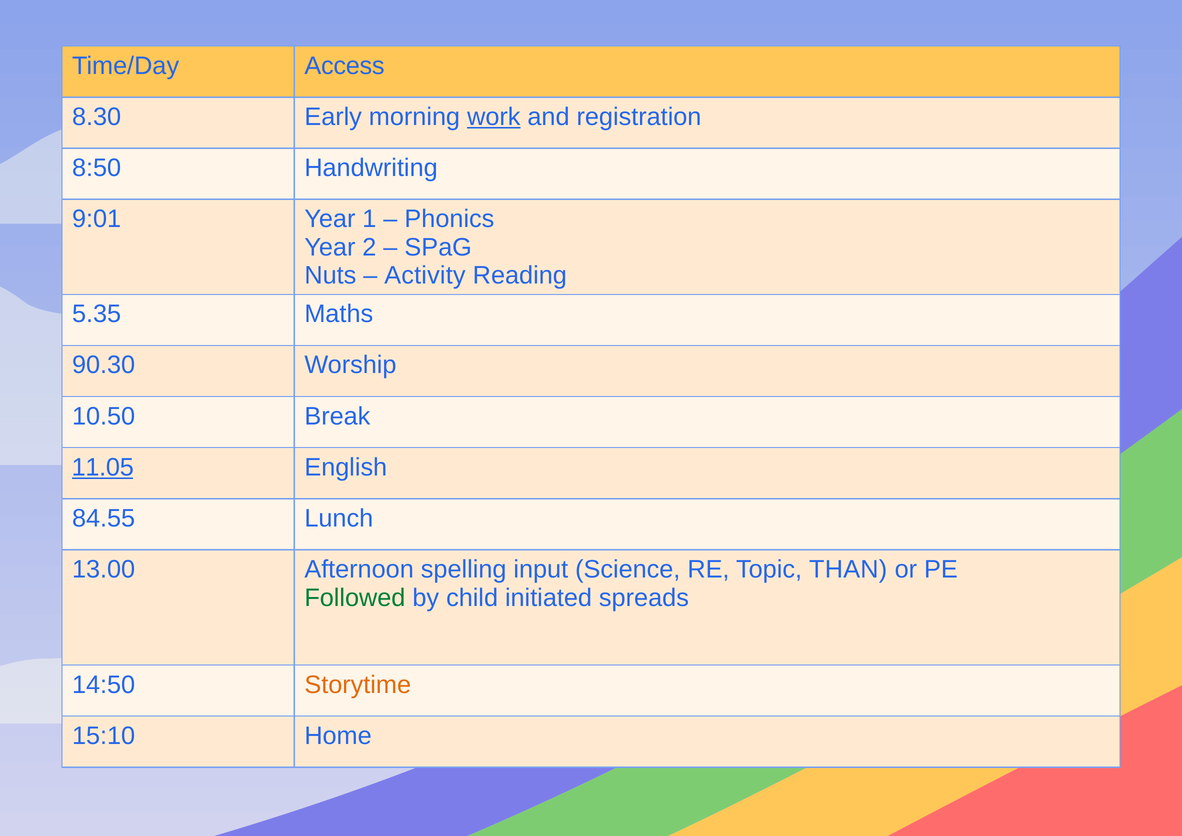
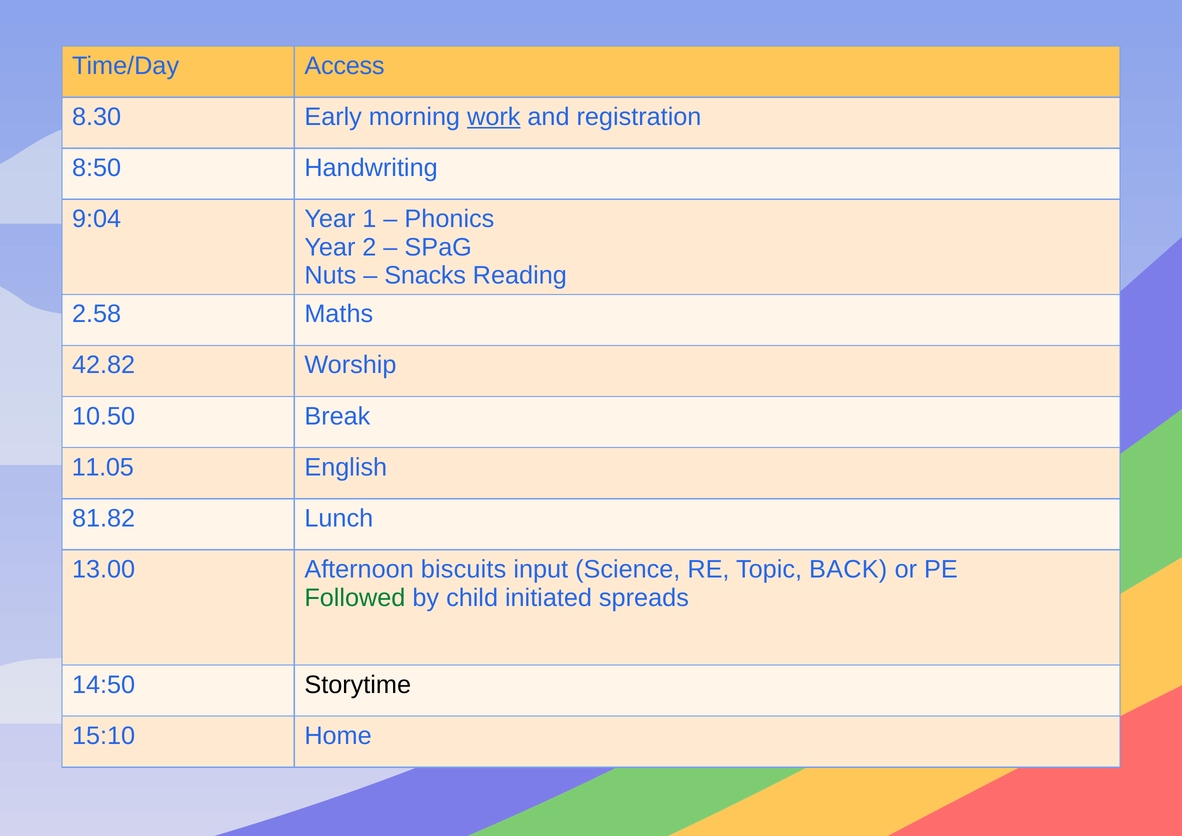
9:01: 9:01 -> 9:04 (97, 219)
Activity: Activity -> Snacks (425, 276)
5.35: 5.35 -> 2.58 (97, 314)
90.30: 90.30 -> 42.82 (104, 365)
11.05 underline: present -> none (103, 467)
84.55: 84.55 -> 81.82 (104, 518)
spelling: spelling -> biscuits (464, 569)
THAN: THAN -> BACK (848, 569)
Storytime colour: orange -> black (358, 684)
